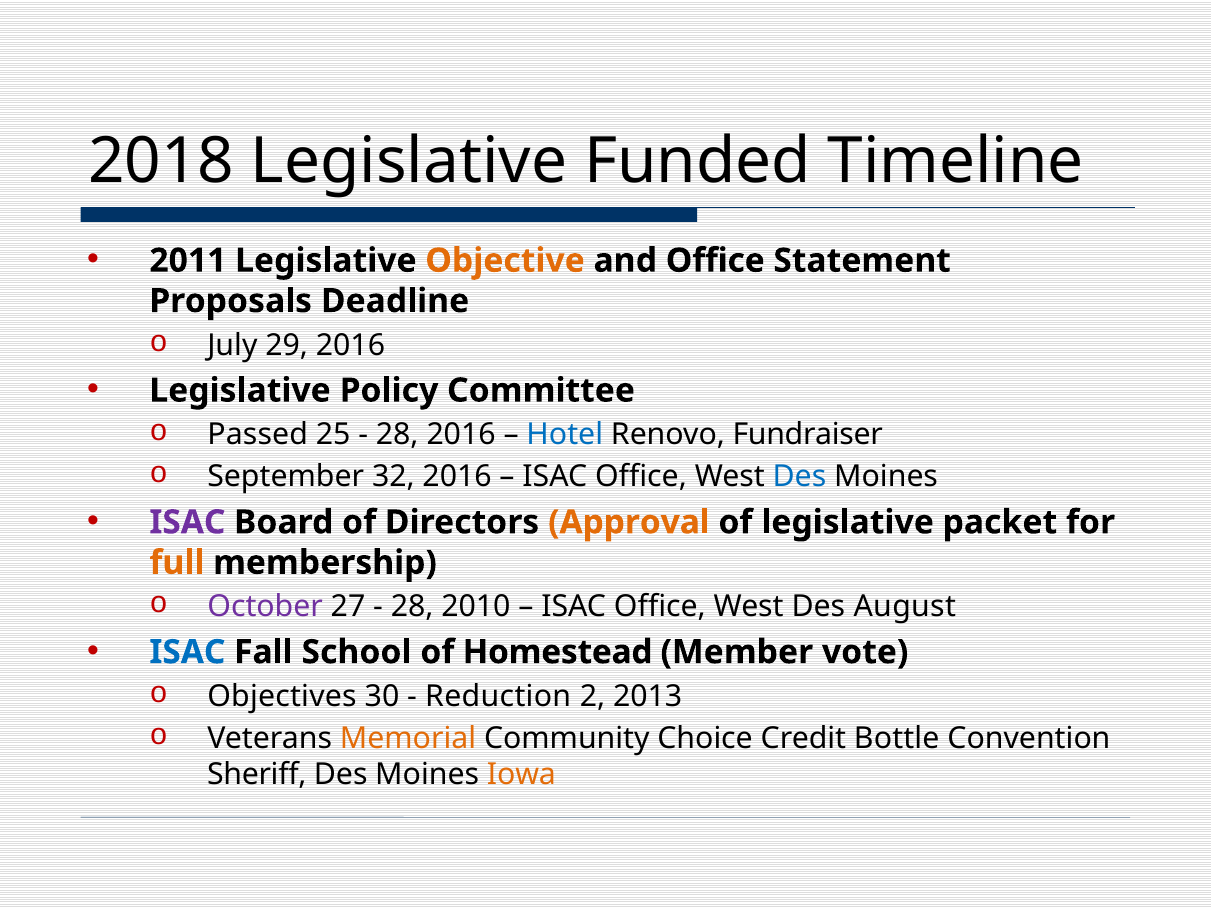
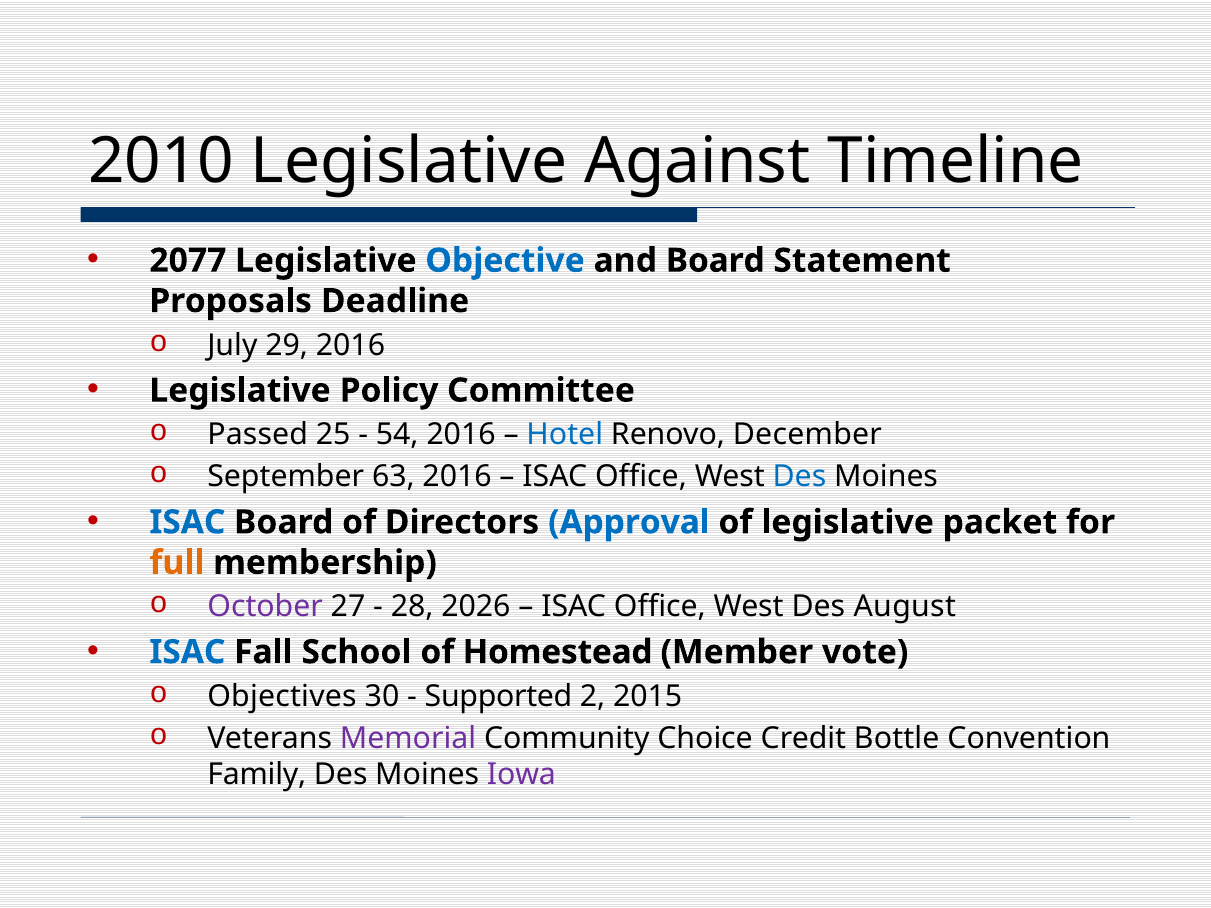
2018: 2018 -> 2010 (161, 161)
Funded: Funded -> Against (697, 161)
2011: 2011 -> 2077 (188, 261)
Objective colour: orange -> blue (505, 261)
and Office: Office -> Board (715, 261)
28: 28 -> 54 (397, 435)
Fundraiser: Fundraiser -> December (807, 435)
32: 32 -> 63 (393, 477)
ISAC colour: purple -> blue (187, 522)
Approval colour: orange -> blue (629, 522)
2010: 2010 -> 2026 (476, 607)
Reduction: Reduction -> Supported (499, 696)
2013: 2013 -> 2015 (648, 696)
Memorial colour: orange -> purple (408, 739)
Sheriff: Sheriff -> Family (257, 775)
Iowa colour: orange -> purple (521, 775)
